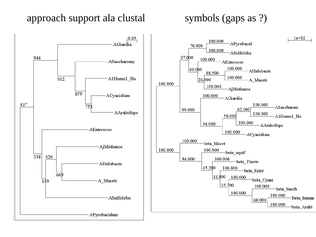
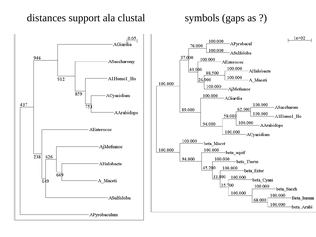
approach: approach -> distances (46, 18)
